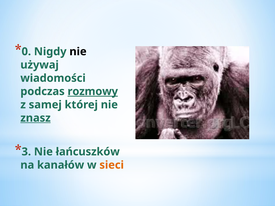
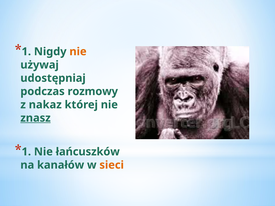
0: 0 -> 1 (26, 52)
nie colour: black -> orange (78, 52)
wiadomości: wiadomości -> udostępniaj (53, 78)
rozmowy underline: present -> none (93, 92)
samej: samej -> nakaz (45, 105)
3: 3 -> 1 (26, 152)
